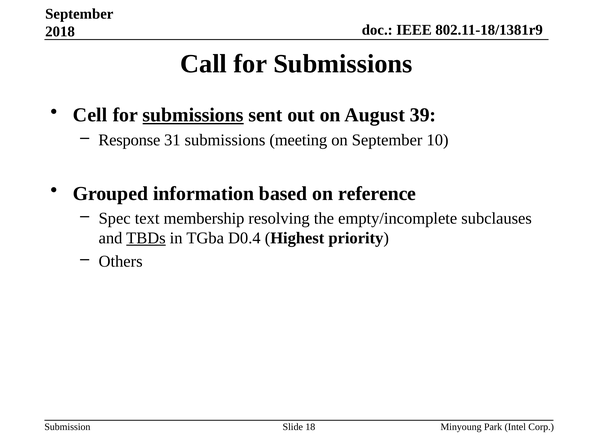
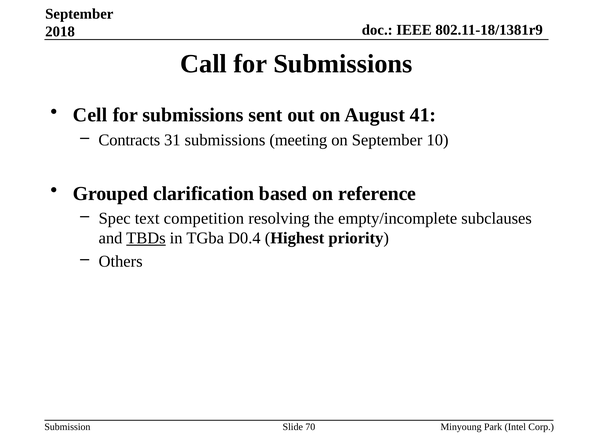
submissions underline: present -> none (193, 115)
39: 39 -> 41 (423, 115)
Response: Response -> Contracts (129, 140)
information: information -> clarification (204, 193)
membership: membership -> competition (204, 218)
18: 18 -> 70 (310, 427)
